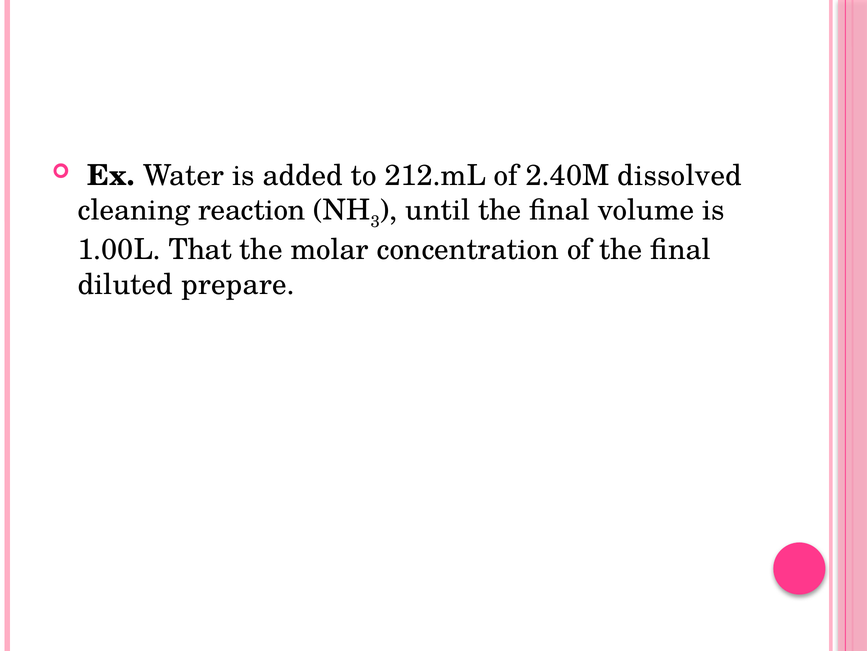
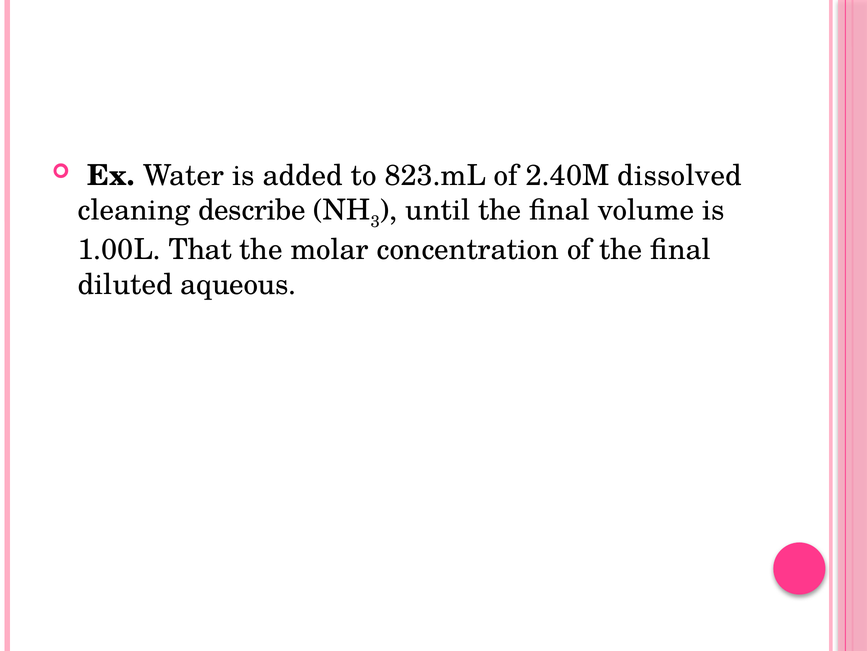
212.mL: 212.mL -> 823.mL (435, 175)
reaction: reaction -> describe (252, 210)
prepare: prepare -> aqueous (238, 284)
